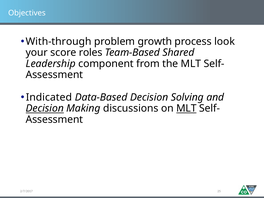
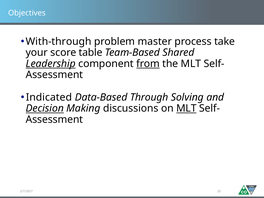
growth: growth -> master (155, 42)
look: look -> take (225, 42)
roles: roles -> table (91, 53)
Leadership underline: none -> present (51, 64)
from underline: none -> present (148, 64)
Data-Based Decision: Decision -> Through (149, 97)
